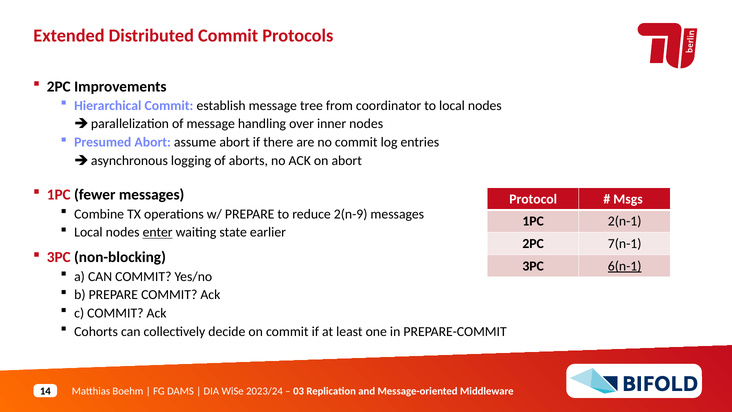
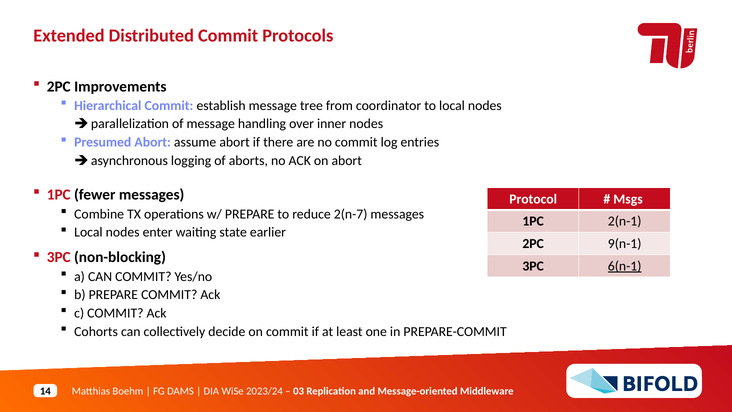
2(n-9: 2(n-9 -> 2(n-7 (351, 214)
enter underline: present -> none (158, 232)
7(n-1: 7(n-1 -> 9(n-1 (625, 244)
